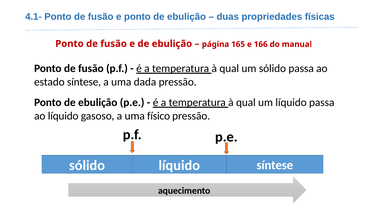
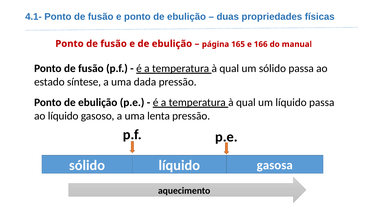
físico: físico -> lenta (159, 116)
líquido síntese: síntese -> gasosa (275, 165)
